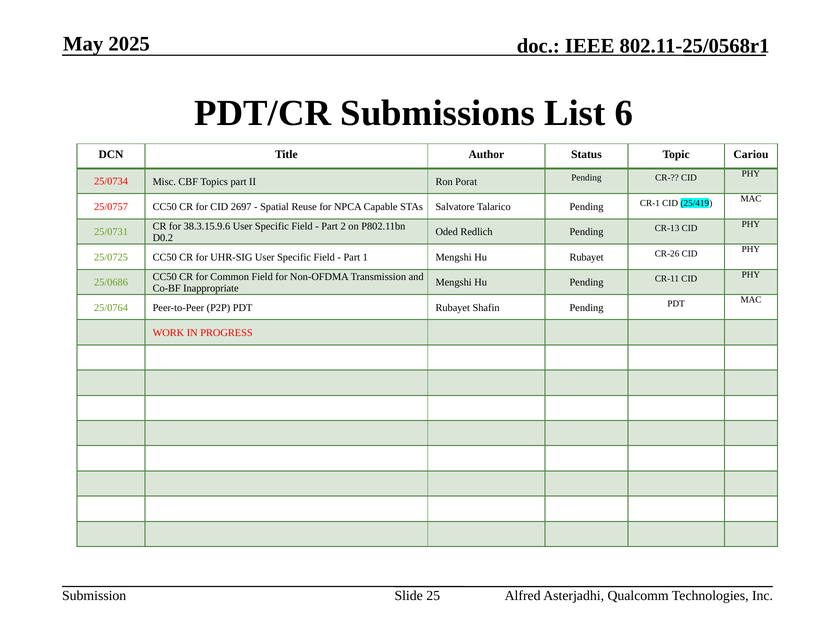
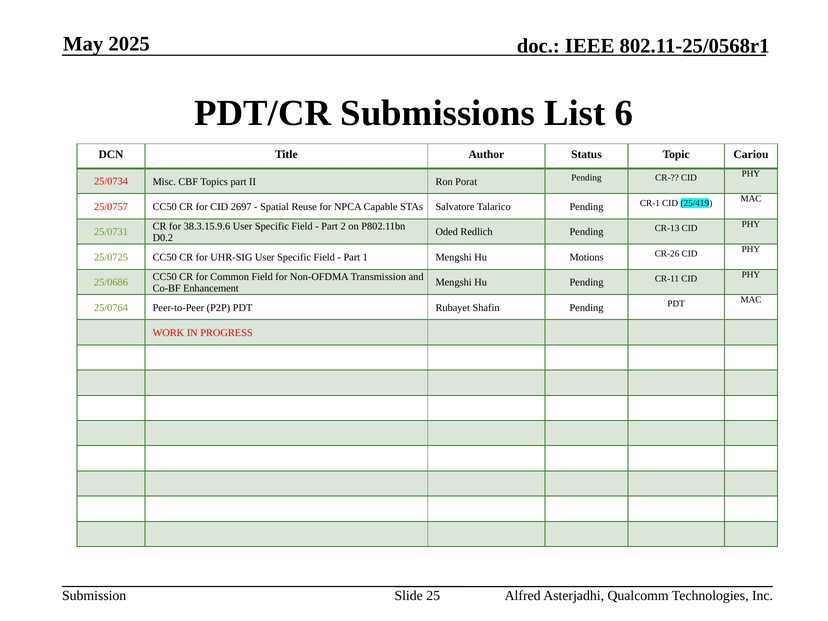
Hu Rubayet: Rubayet -> Motions (587, 257)
Inappropriate: Inappropriate -> Enhancement (211, 288)
